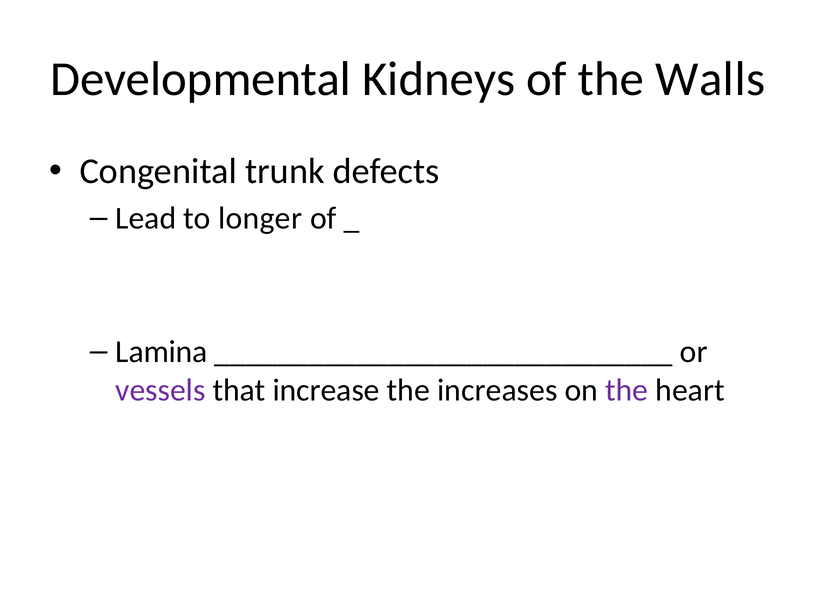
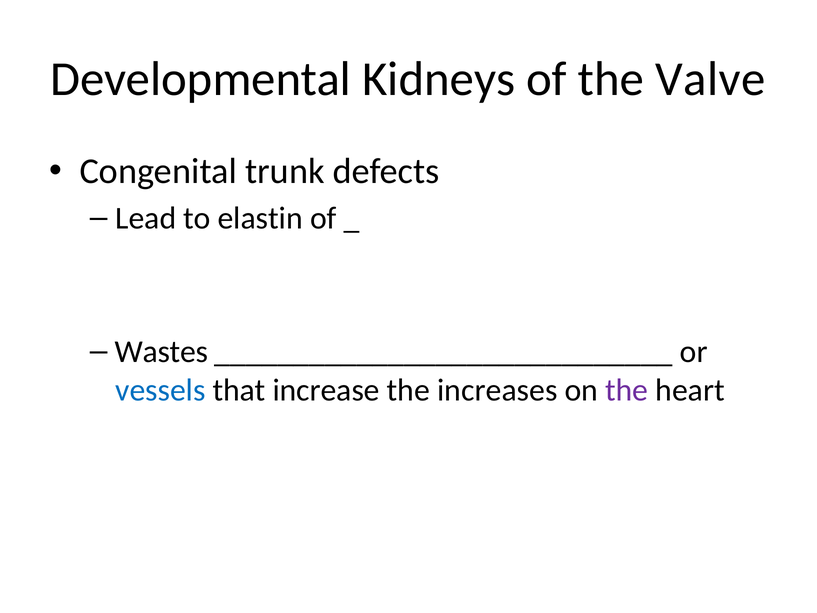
Walls: Walls -> Valve (710, 79)
longer: longer -> elastin (260, 218)
Lamina: Lamina -> Wastes (162, 352)
vessels colour: purple -> blue (160, 390)
